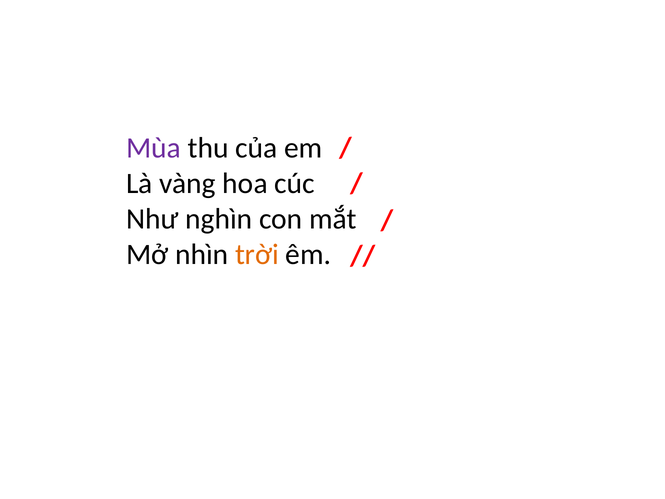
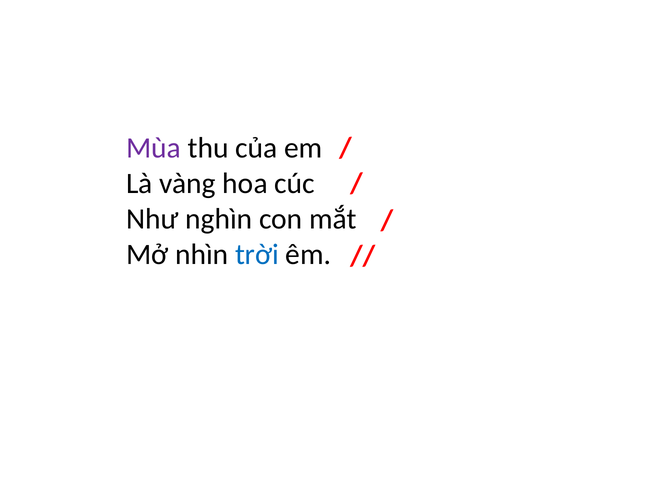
trời colour: orange -> blue (257, 254)
